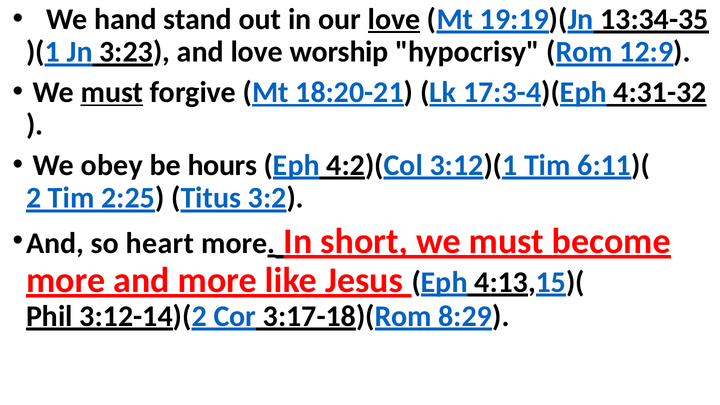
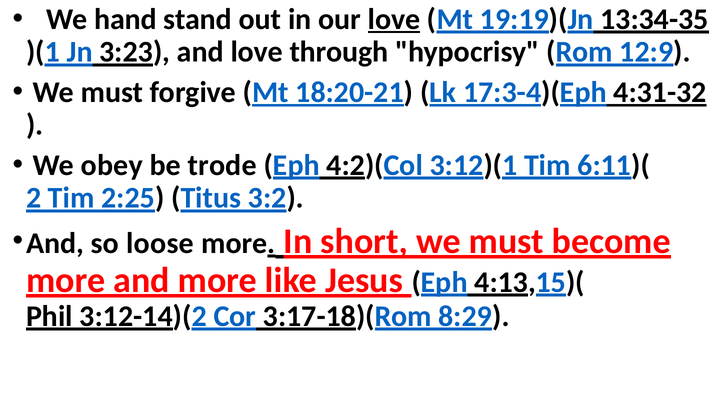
worship: worship -> through (339, 52)
must underline: present -> none (112, 92)
hours: hours -> trode (222, 165)
heart: heart -> loose (160, 243)
